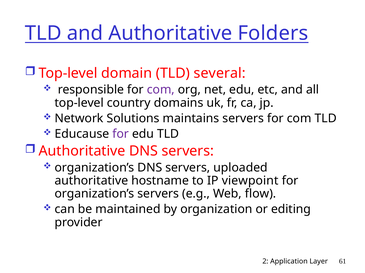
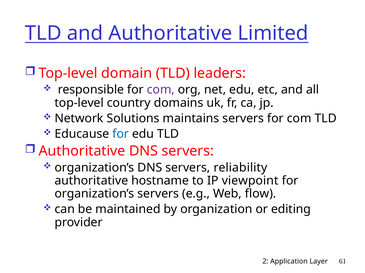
Folders: Folders -> Limited (273, 33)
several: several -> leaders (220, 73)
for colour: purple -> blue (121, 134)
uploaded: uploaded -> reliability (240, 168)
